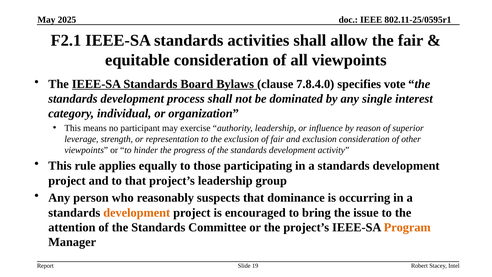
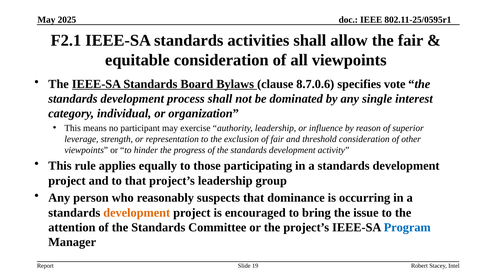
7.8.4.0: 7.8.4.0 -> 8.7.0.6 (315, 84)
and exclusion: exclusion -> threshold (320, 139)
Program colour: orange -> blue (407, 227)
